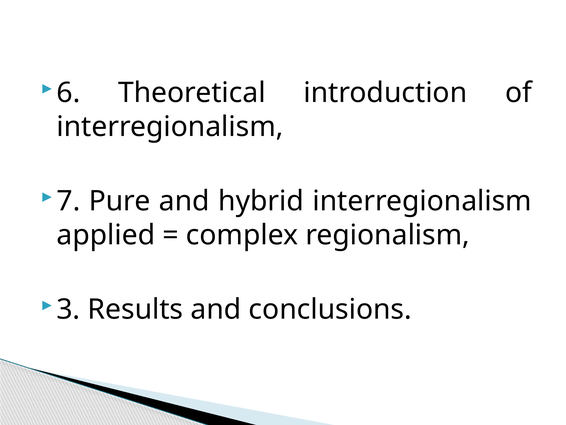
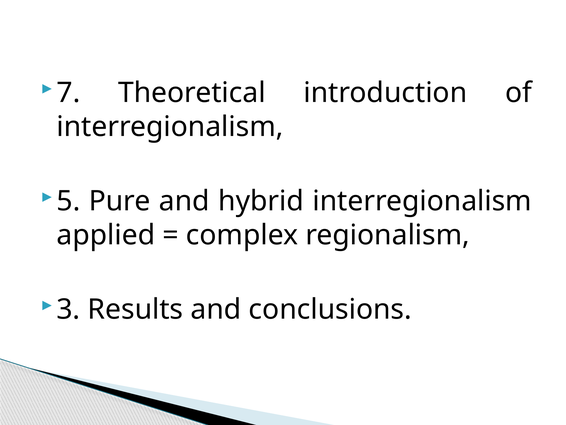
6: 6 -> 7 (68, 93)
7: 7 -> 5 (68, 201)
